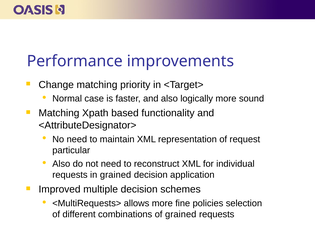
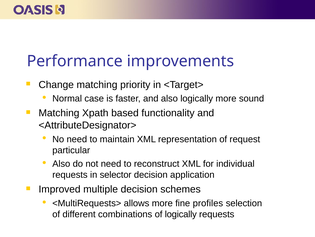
in grained: grained -> selector (116, 174)
policies: policies -> profiles (208, 203)
of grained: grained -> logically (181, 214)
